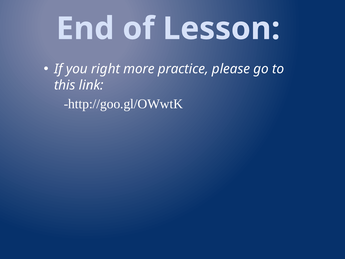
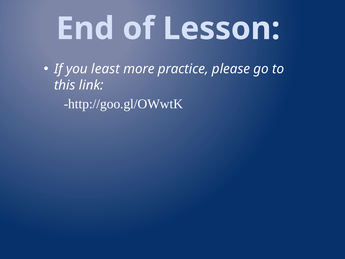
right: right -> least (106, 69)
